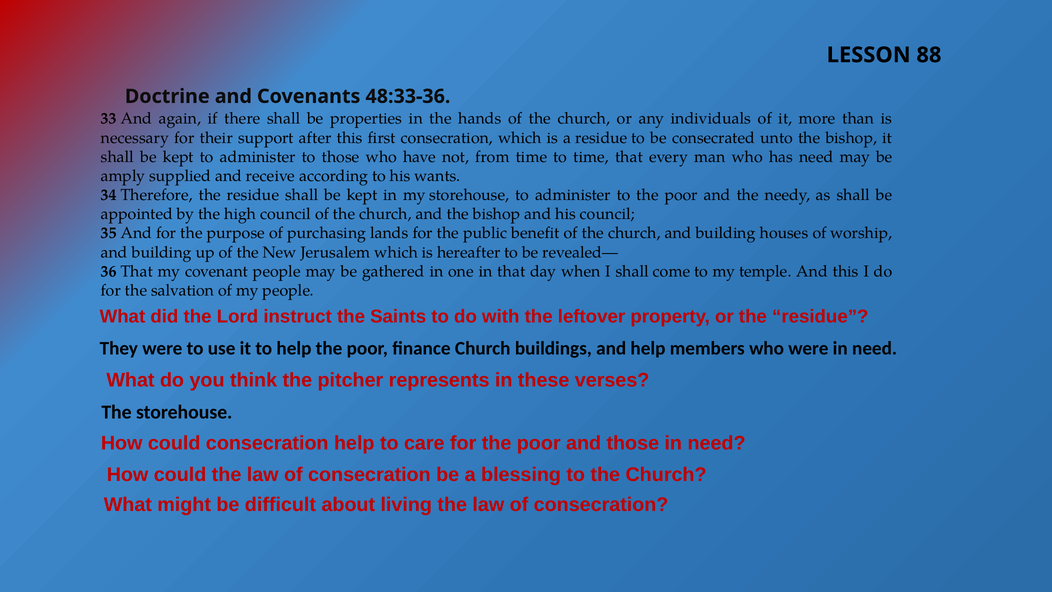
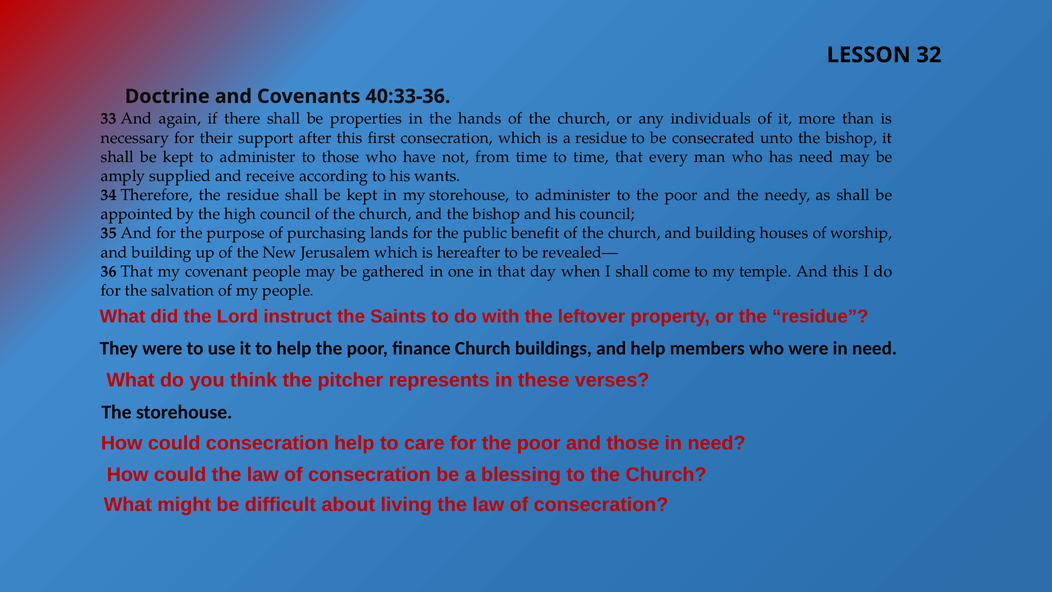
88: 88 -> 32 (929, 55)
48:33-36: 48:33-36 -> 40:33-36 (408, 96)
